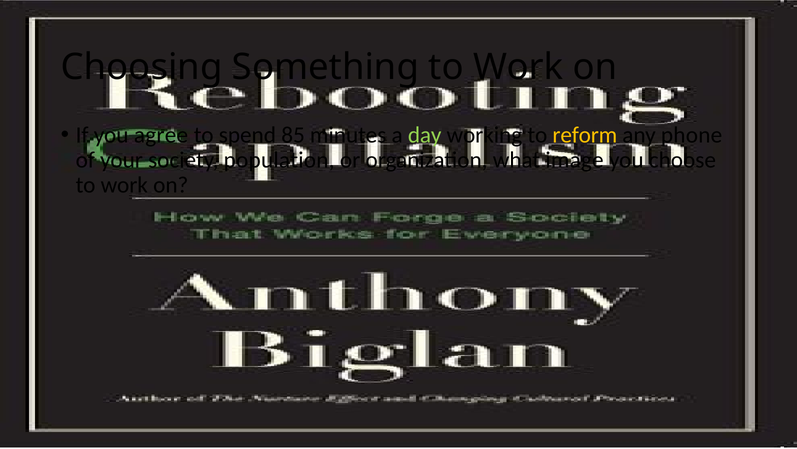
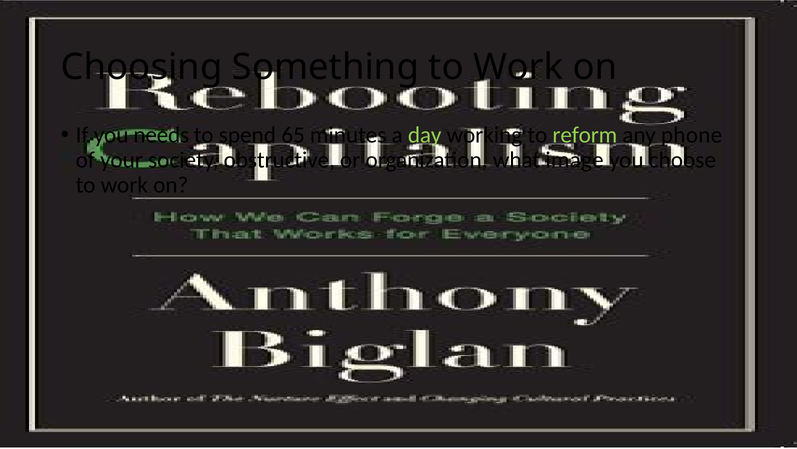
agree: agree -> needs (161, 135)
85: 85 -> 65 (293, 135)
reform colour: yellow -> light green (585, 135)
population: population -> obstructive (279, 160)
